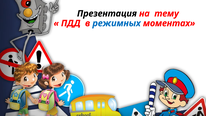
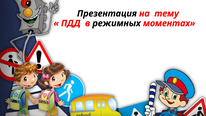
режимных colour: blue -> black (117, 23)
